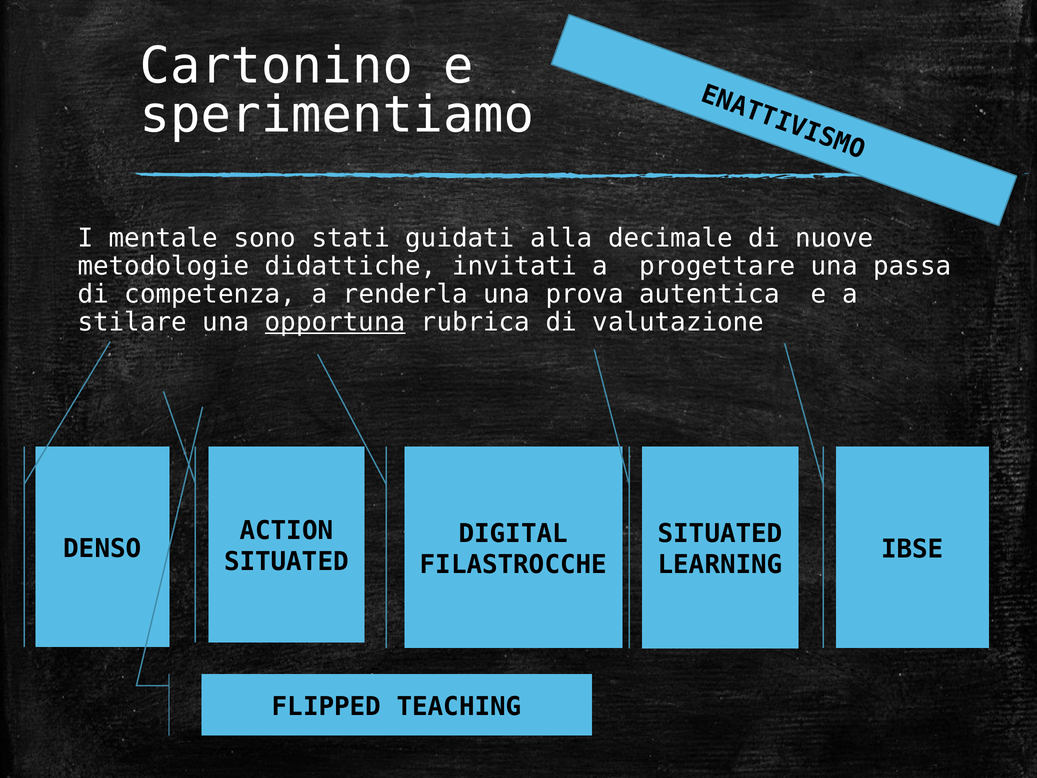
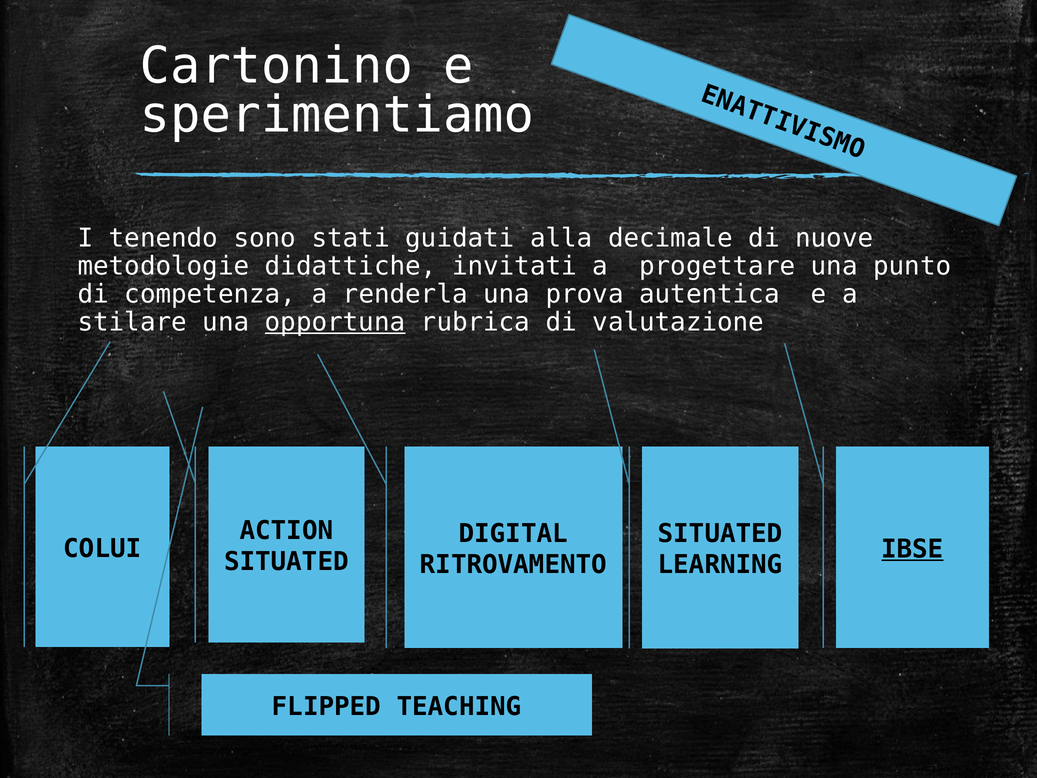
mentale: mentale -> tenendo (163, 238)
passa: passa -> punto (912, 266)
DENSO: DENSO -> COLUI (102, 548)
IBSE underline: none -> present (912, 549)
FILASTROCCHE: FILASTROCCHE -> RITROVAMENTO (513, 564)
